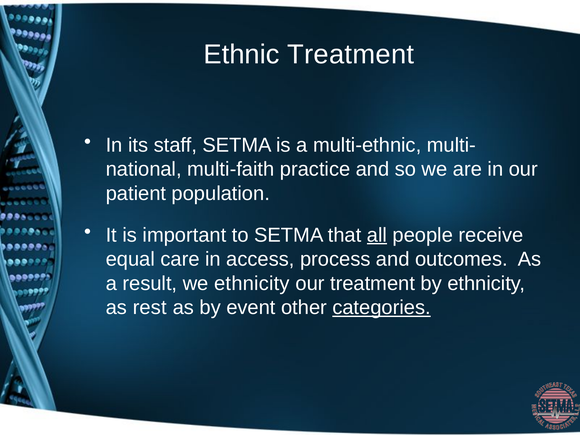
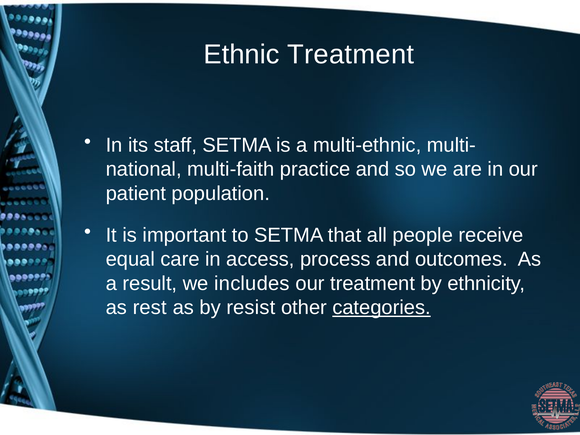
all underline: present -> none (377, 235)
we ethnicity: ethnicity -> includes (252, 283)
event: event -> resist (251, 308)
